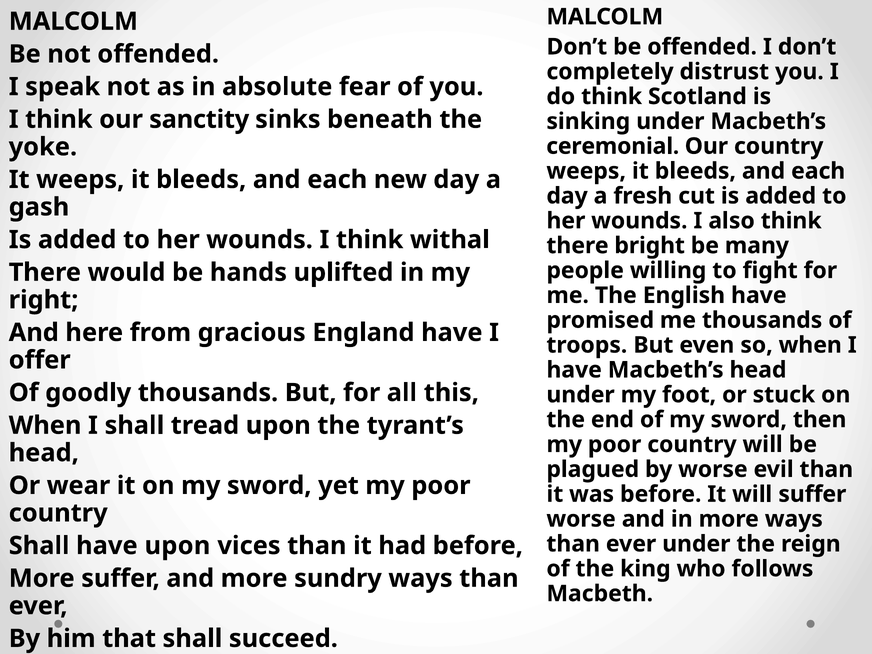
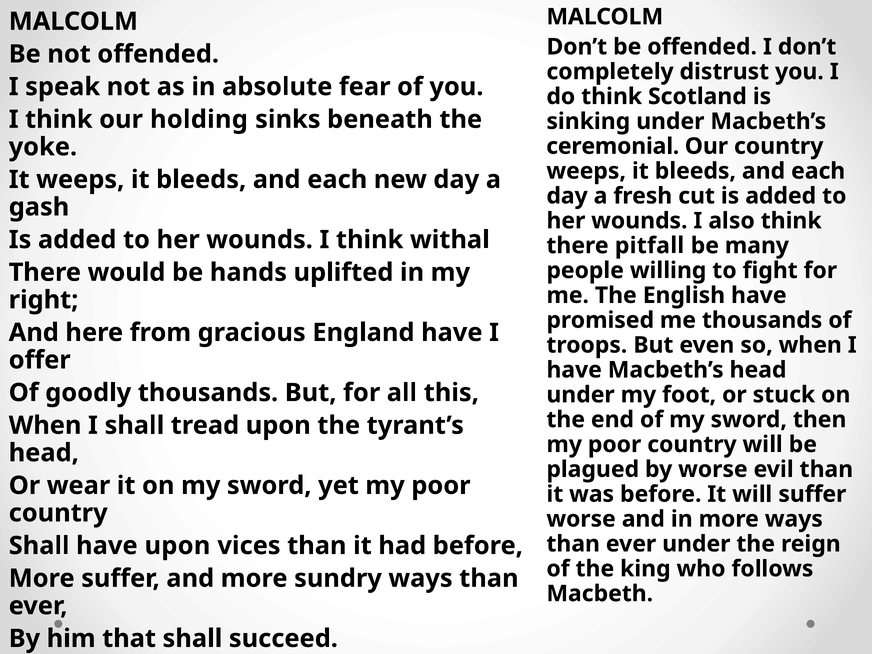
sanctity: sanctity -> holding (199, 119)
bright: bright -> pitfall (649, 246)
